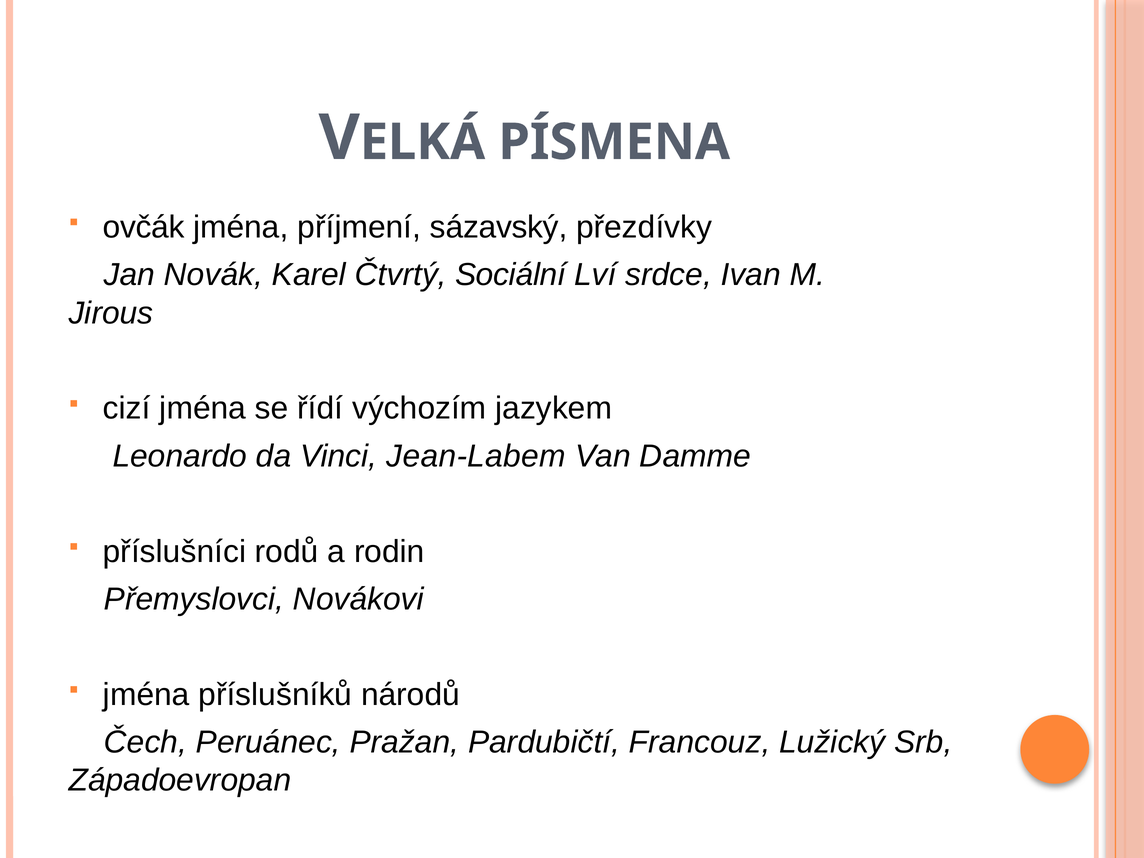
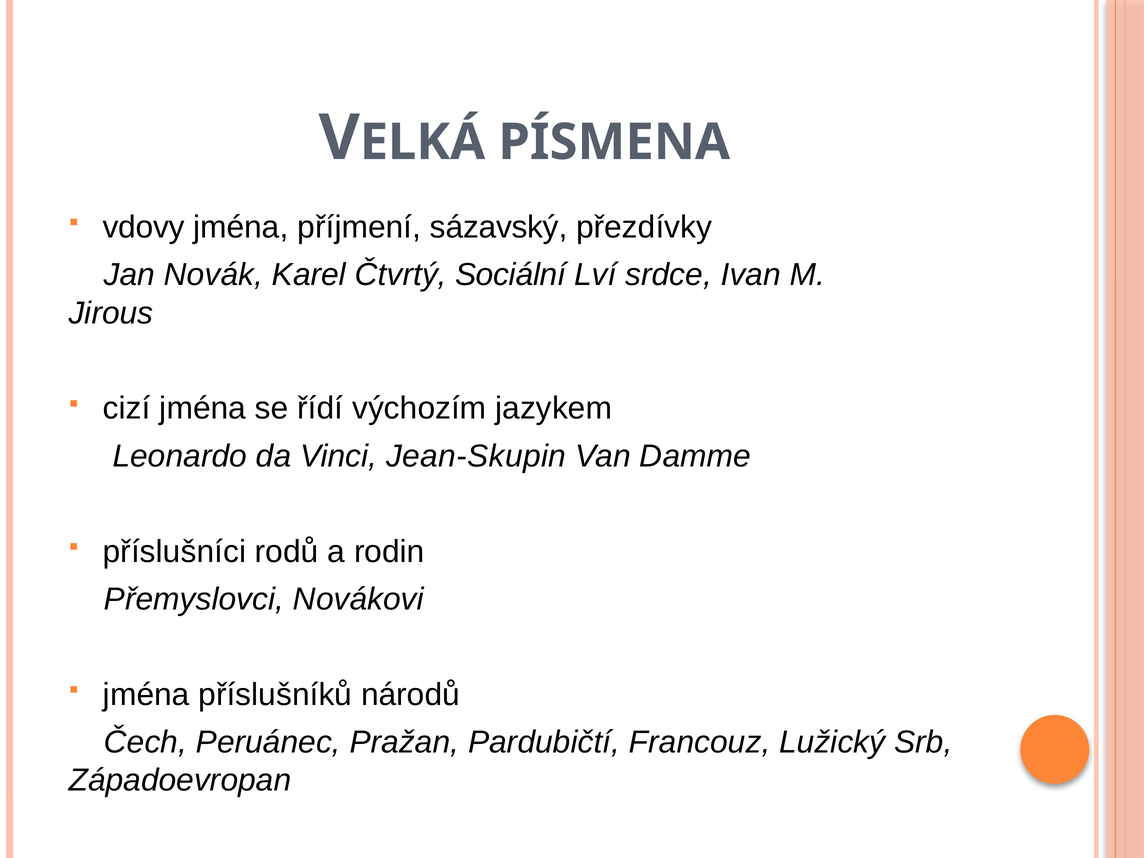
ovčák: ovčák -> vdovy (144, 227)
Jean-Labem: Jean-Labem -> Jean-Skupin (476, 456)
